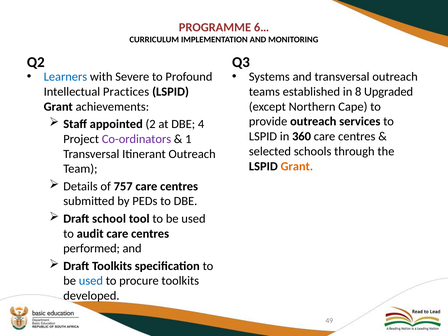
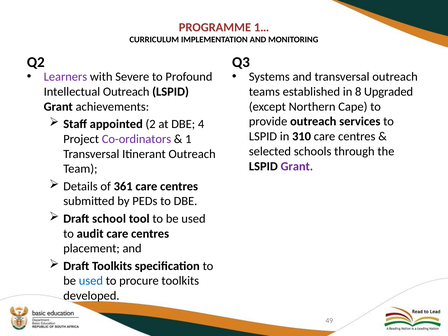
6…: 6… -> 1… (262, 27)
Learners colour: blue -> purple (65, 77)
Intellectual Practices: Practices -> Outreach (126, 92)
360: 360 -> 310 (302, 136)
Grant colour: orange -> purple (297, 166)
757: 757 -> 361 (123, 186)
performed: performed -> placement (92, 249)
